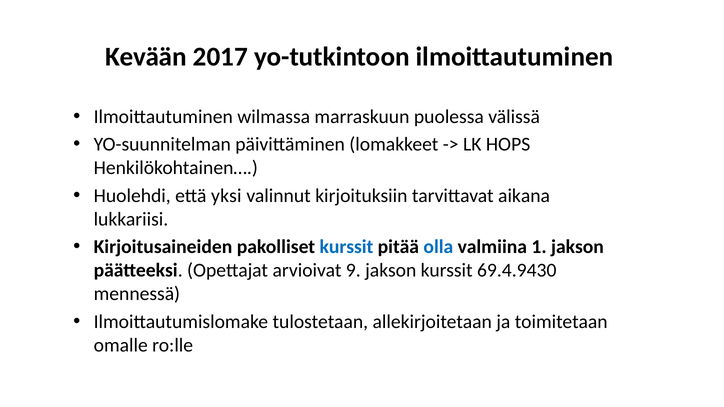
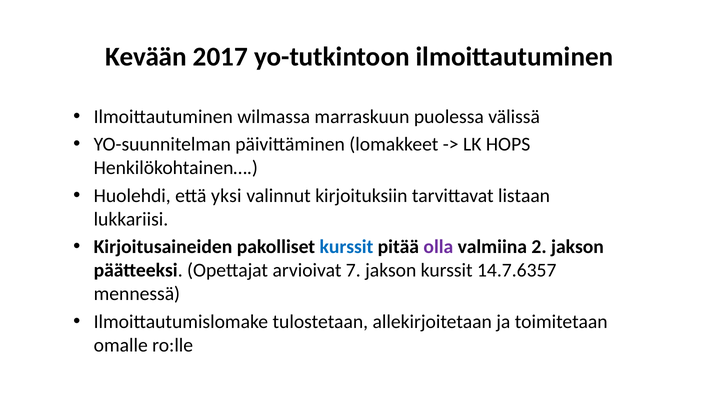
aikana: aikana -> listaan (524, 196)
olla colour: blue -> purple (438, 247)
1: 1 -> 2 (539, 247)
9: 9 -> 7 (353, 270)
69.4.9430: 69.4.9430 -> 14.7.6357 (517, 270)
